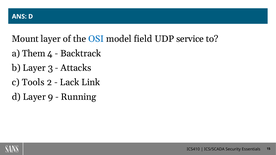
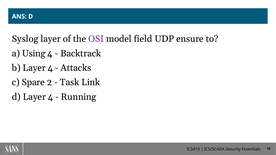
Mount: Mount -> Syslog (25, 39)
OSI colour: blue -> purple (96, 39)
service: service -> ensure (190, 39)
Them: Them -> Using (34, 54)
b Layer 3: 3 -> 4 (50, 68)
Tools: Tools -> Spare (33, 82)
Lack: Lack -> Task (70, 82)
d Layer 9: 9 -> 4 (51, 97)
